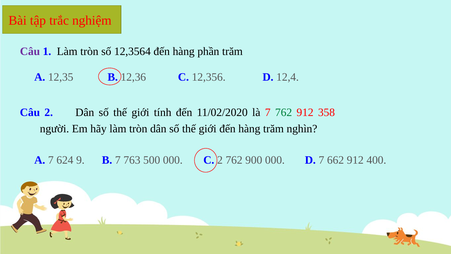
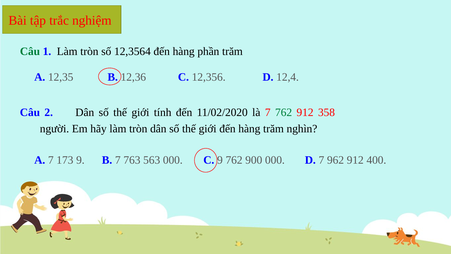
Câu colour: purple -> green (30, 51)
624: 624 -> 173 (65, 160)
500: 500 -> 563 (152, 160)
C 2: 2 -> 9 (220, 160)
662: 662 -> 962 (336, 160)
